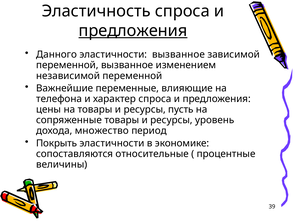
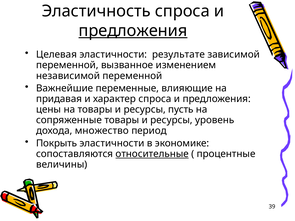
Данного: Данного -> Целевая (57, 55)
эластичности вызванное: вызванное -> результате (178, 55)
телефона: телефона -> придавая (59, 99)
относительные underline: none -> present (152, 154)
